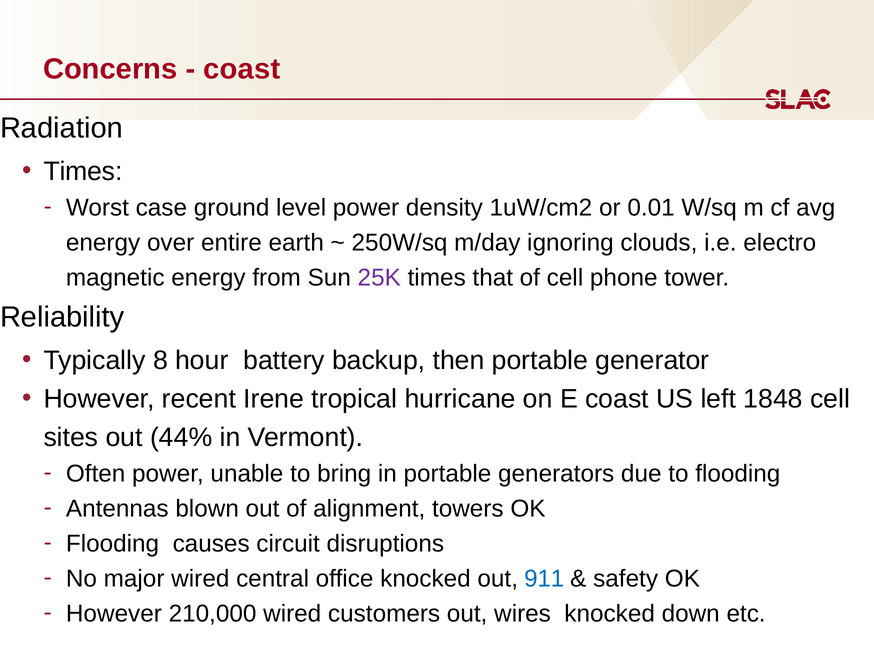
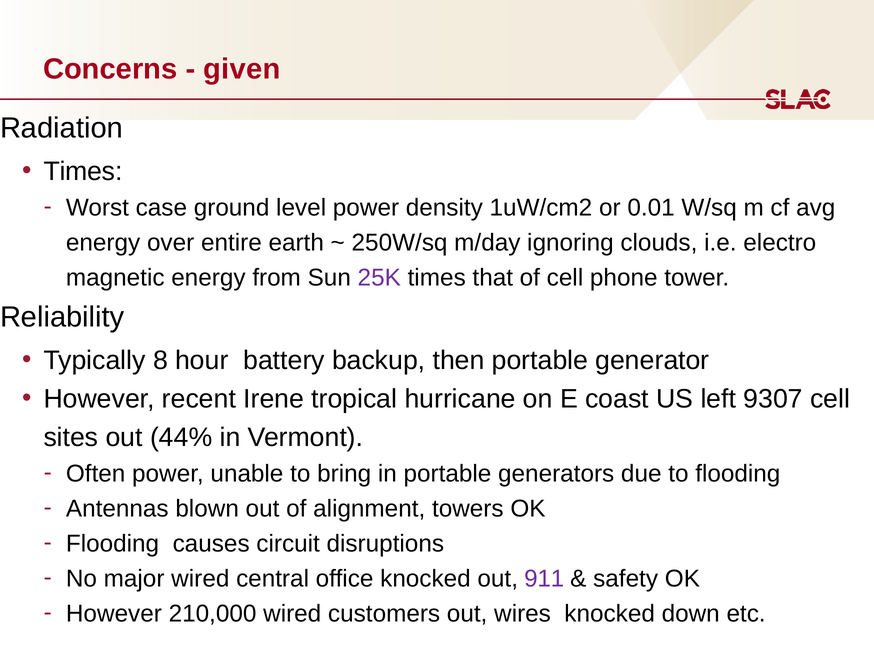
coast: coast -> given (242, 69)
1848: 1848 -> 9307 (773, 399)
911 colour: blue -> purple (544, 578)
